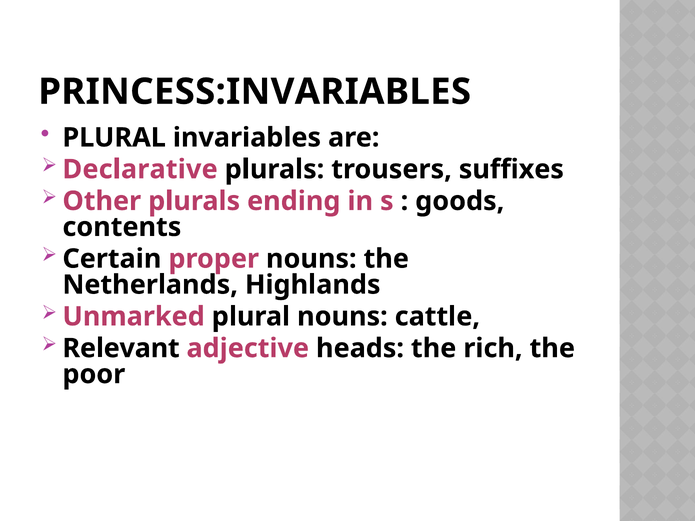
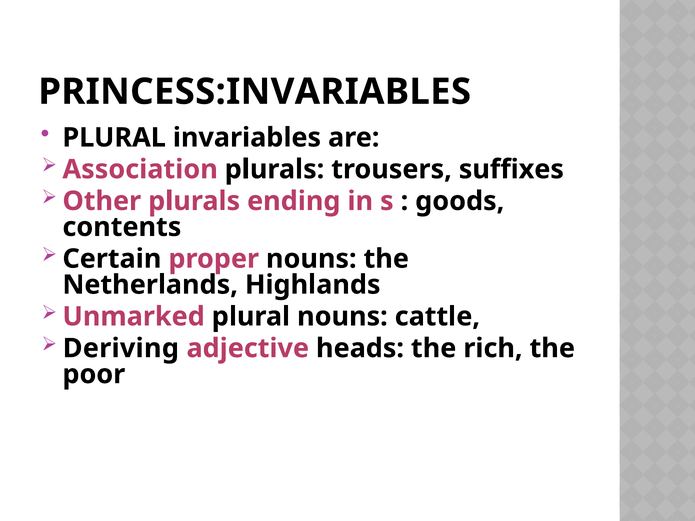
Declarative: Declarative -> Association (140, 169)
Relevant: Relevant -> Deriving (121, 348)
